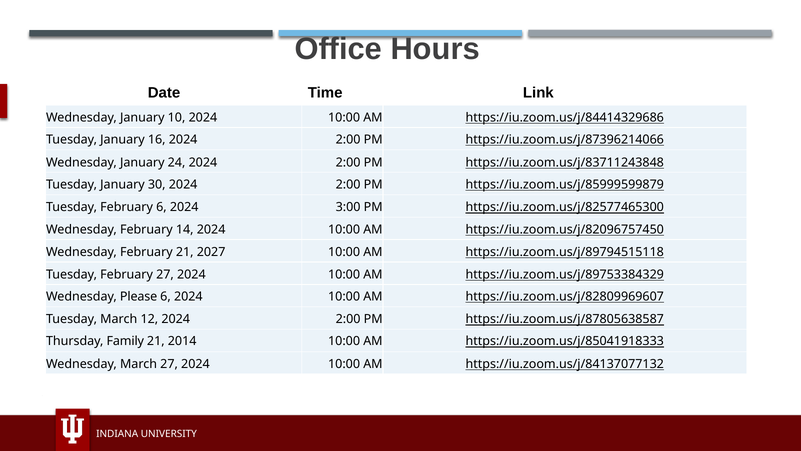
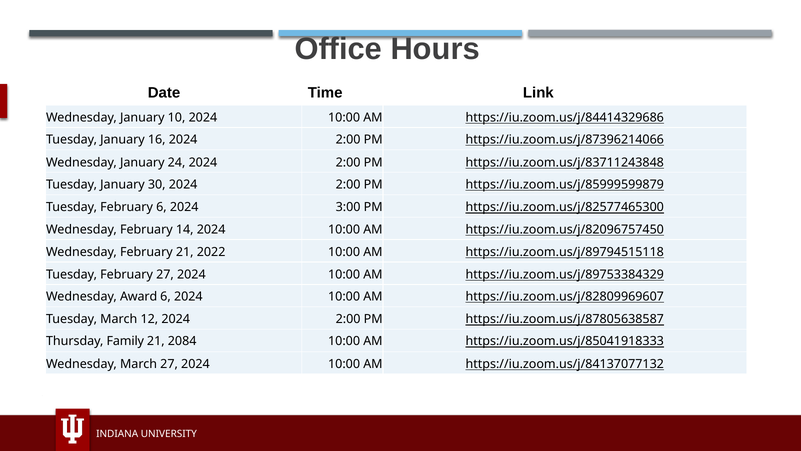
2027: 2027 -> 2022 (211, 252)
Please: Please -> Award (139, 296)
2014: 2014 -> 2084 (182, 341)
